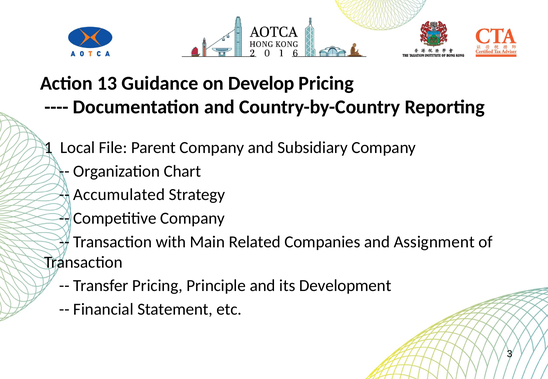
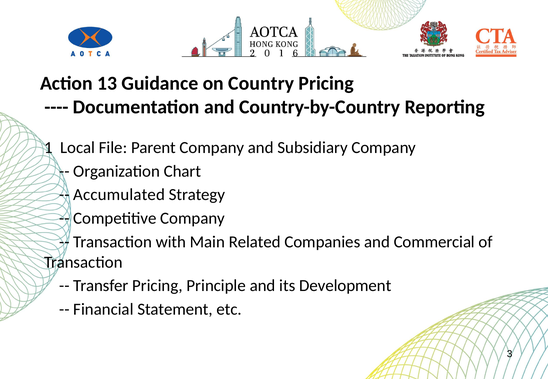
Develop: Develop -> Country (261, 83)
Assignment: Assignment -> Commercial (434, 242)
